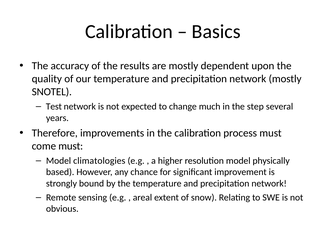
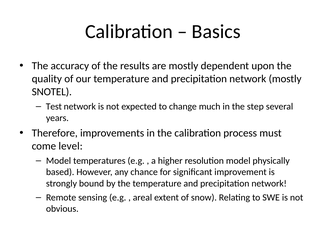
come must: must -> level (71, 146)
climatologies: climatologies -> temperatures (99, 161)
